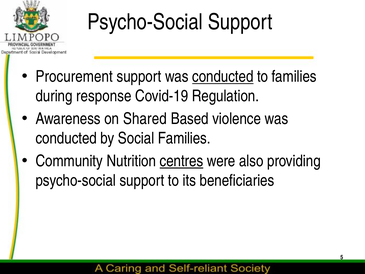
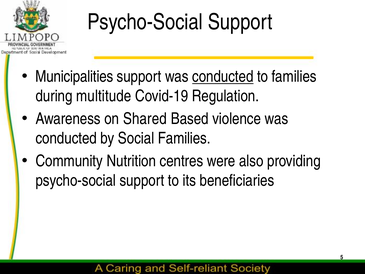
Procurement: Procurement -> Municipalities (74, 77)
response: response -> multitude (104, 96)
centres underline: present -> none (181, 161)
